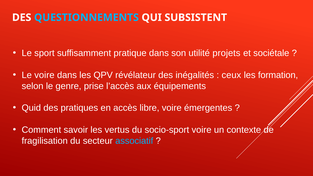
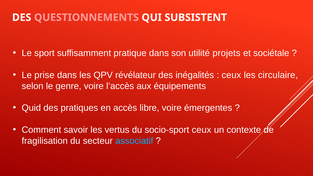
QUESTIONNEMENTS colour: light blue -> pink (86, 17)
Le voire: voire -> prise (44, 75)
formation: formation -> circulaire (278, 75)
genre prise: prise -> voire (94, 86)
socio-sport voire: voire -> ceux (202, 130)
